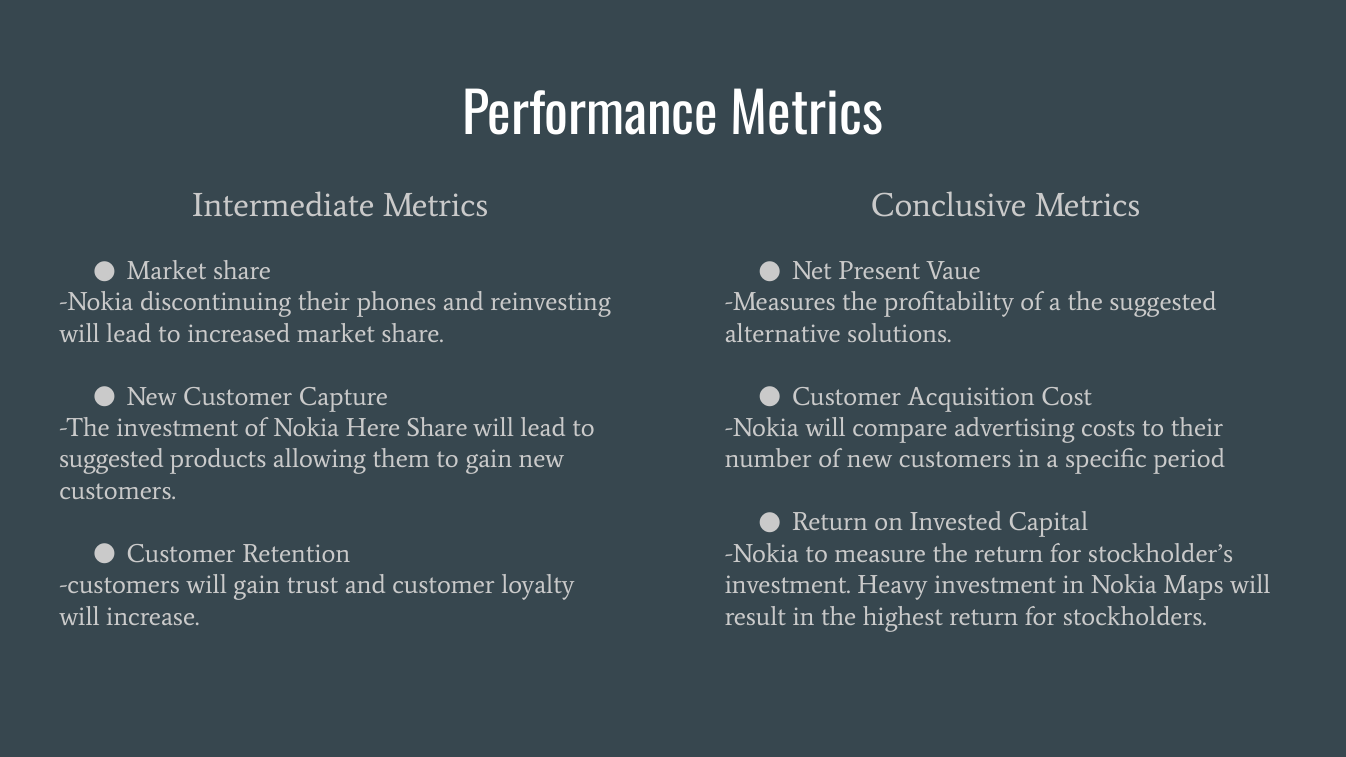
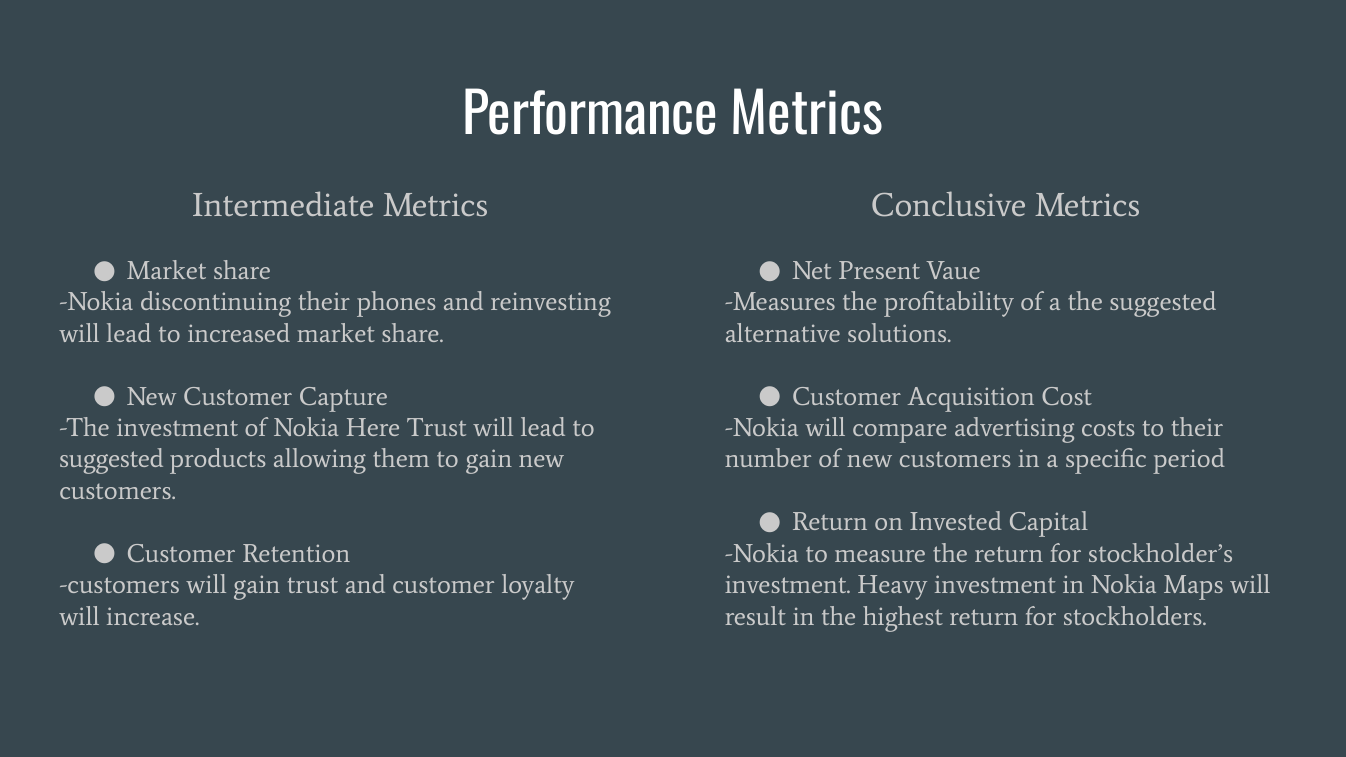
Here Share: Share -> Trust (437, 428)
